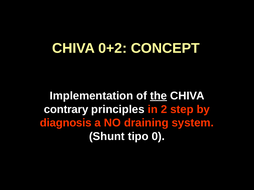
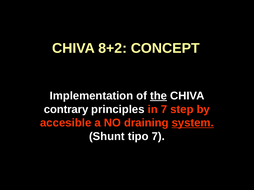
0+2: 0+2 -> 8+2 (113, 48)
in 2: 2 -> 7 (164, 110)
diagnosis: diagnosis -> accesible (66, 123)
system underline: none -> present (193, 123)
tipo 0: 0 -> 7 (158, 137)
